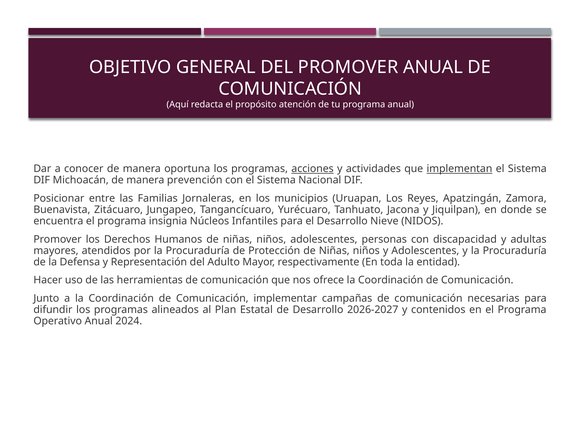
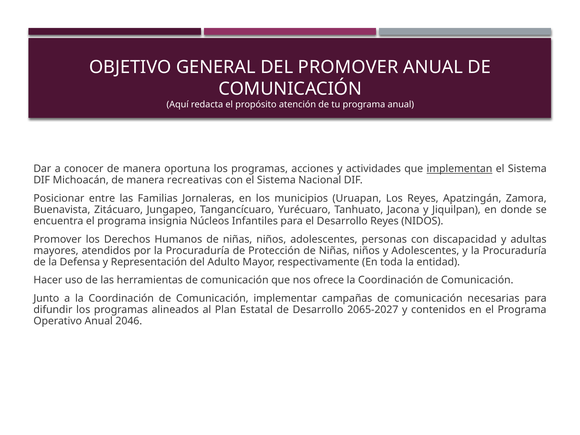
acciones underline: present -> none (313, 169)
prevención: prevención -> recreativas (195, 180)
Desarrollo Nieve: Nieve -> Reyes (384, 221)
2026-2027: 2026-2027 -> 2065-2027 (373, 310)
2024: 2024 -> 2046 (129, 321)
